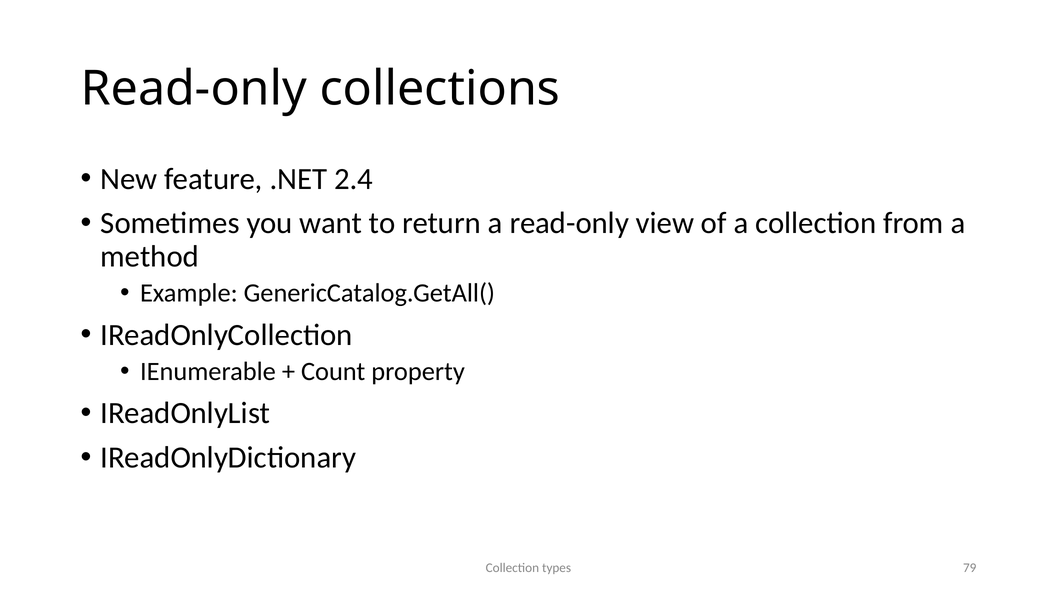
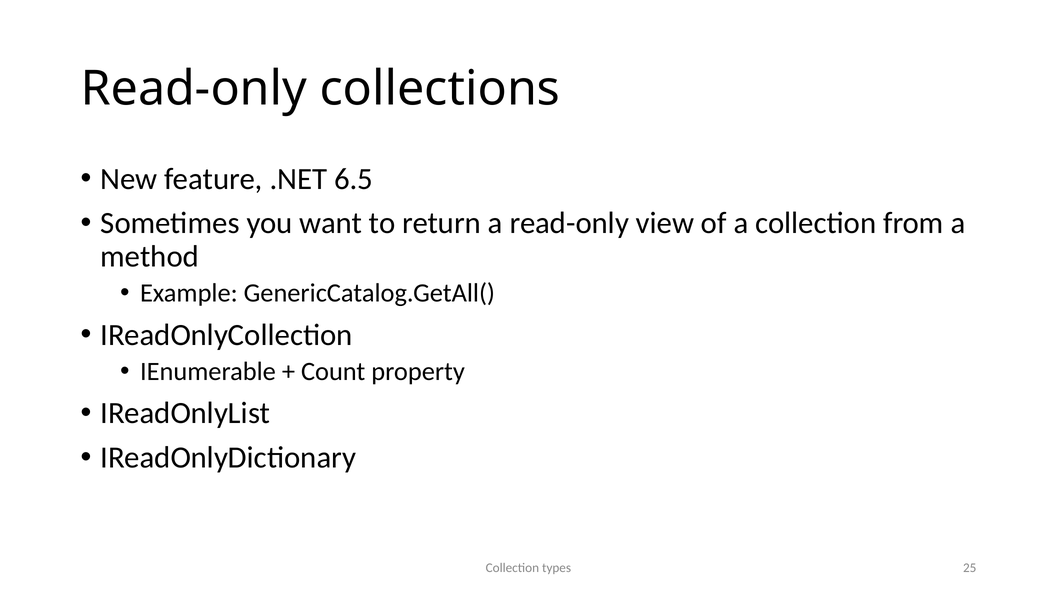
2.4: 2.4 -> 6.5 (354, 179)
79: 79 -> 25 (970, 568)
